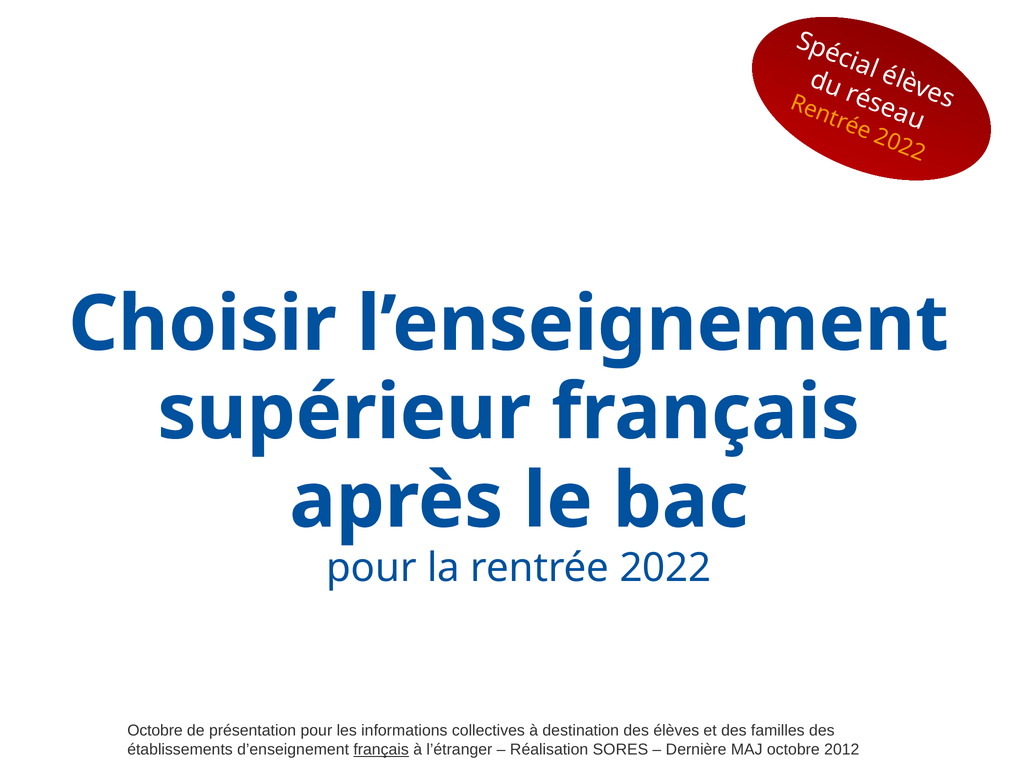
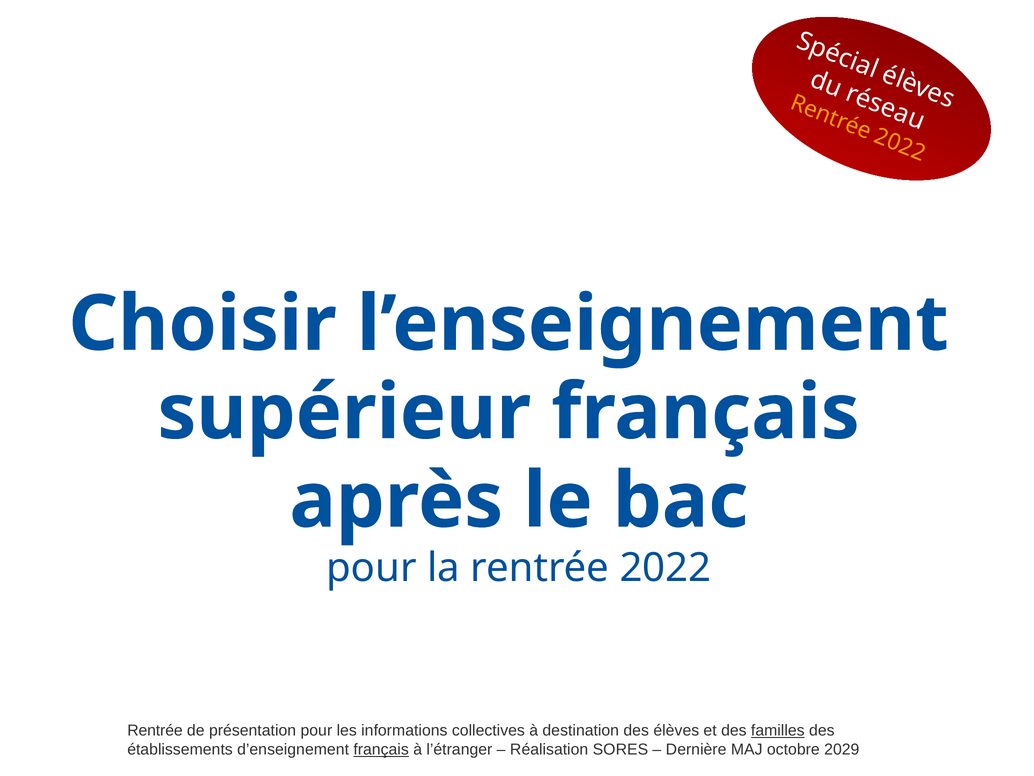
Octobre: Octobre -> Rentrée (155, 730)
familles underline: none -> present (778, 730)
2012: 2012 -> 2029 (842, 749)
